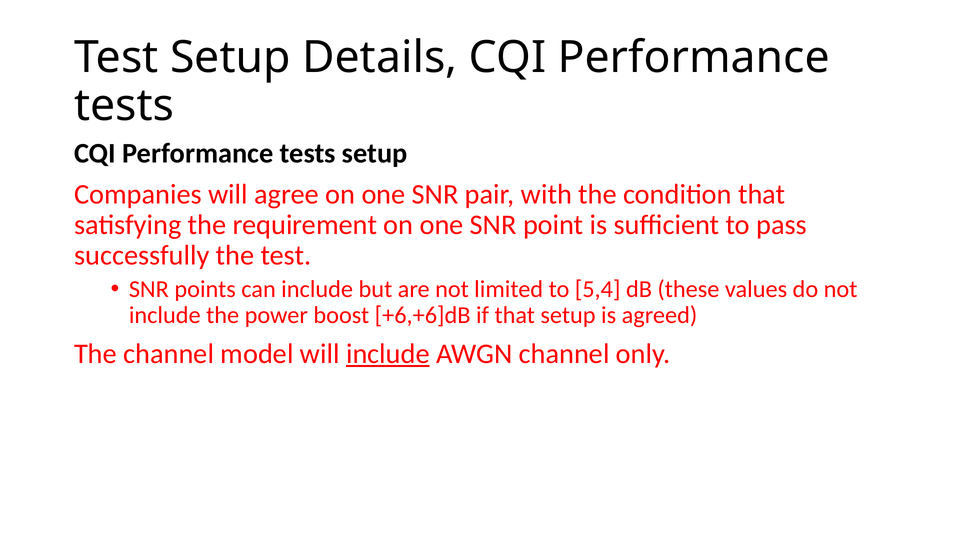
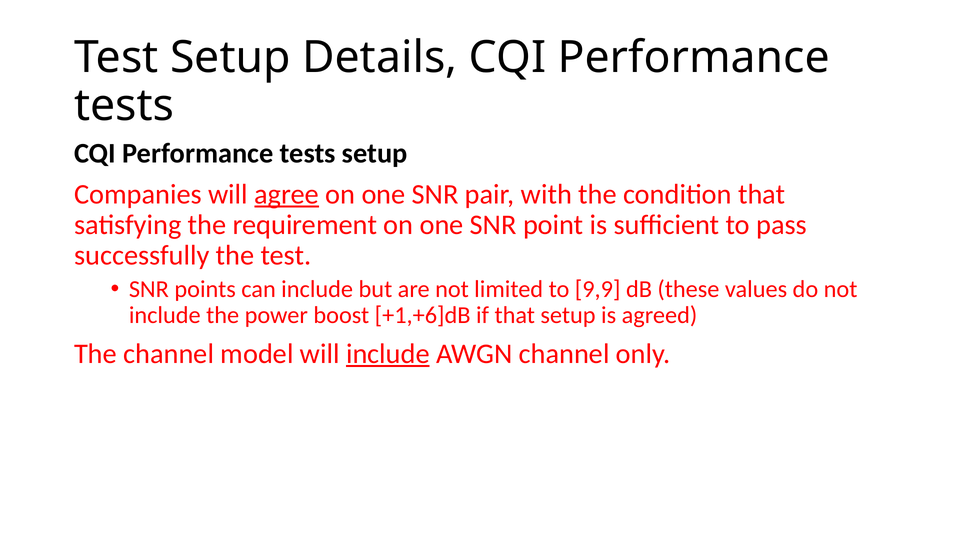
agree underline: none -> present (287, 194)
5,4: 5,4 -> 9,9 (598, 289)
+6,+6]dB: +6,+6]dB -> +1,+6]dB (423, 315)
